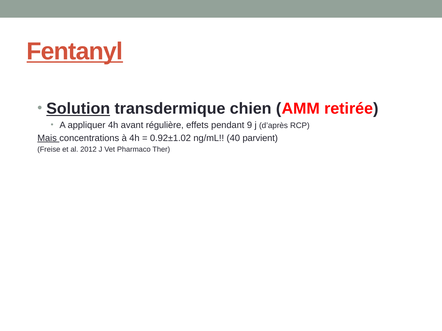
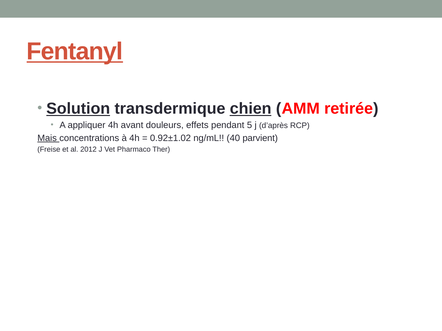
chien underline: none -> present (251, 109)
régulière: régulière -> douleurs (165, 125)
9: 9 -> 5 (250, 125)
